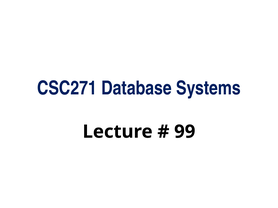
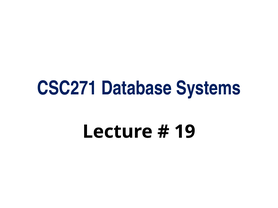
99: 99 -> 19 (185, 132)
